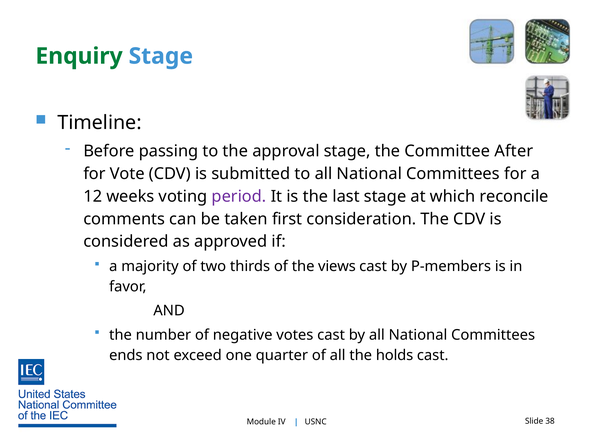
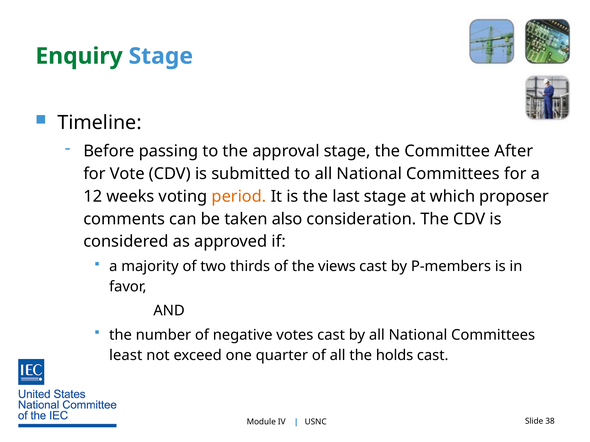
period colour: purple -> orange (239, 197)
reconcile: reconcile -> proposer (514, 197)
first: first -> also (287, 219)
ends: ends -> least (126, 356)
